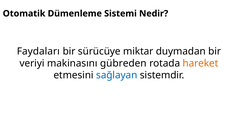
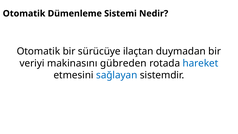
Faydaları: Faydaları -> Otomatik (38, 51)
miktar: miktar -> ilaçtan (138, 51)
hareket colour: orange -> blue (200, 63)
